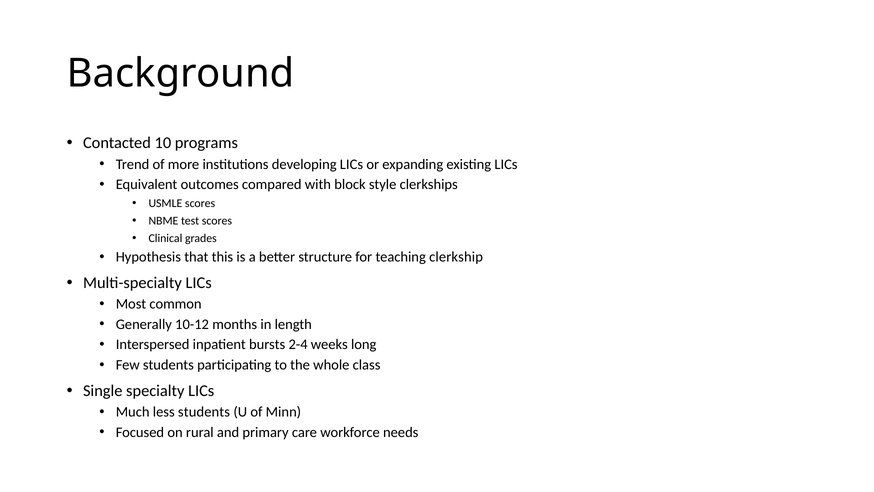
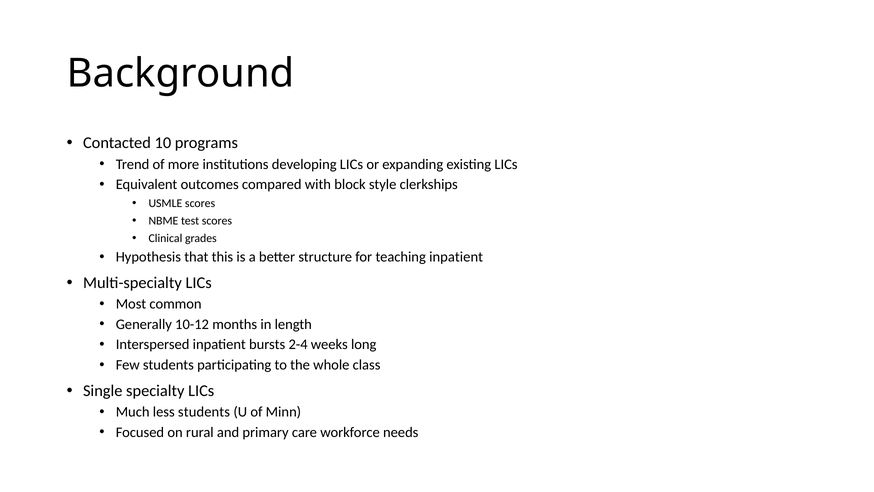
teaching clerkship: clerkship -> inpatient (456, 257)
